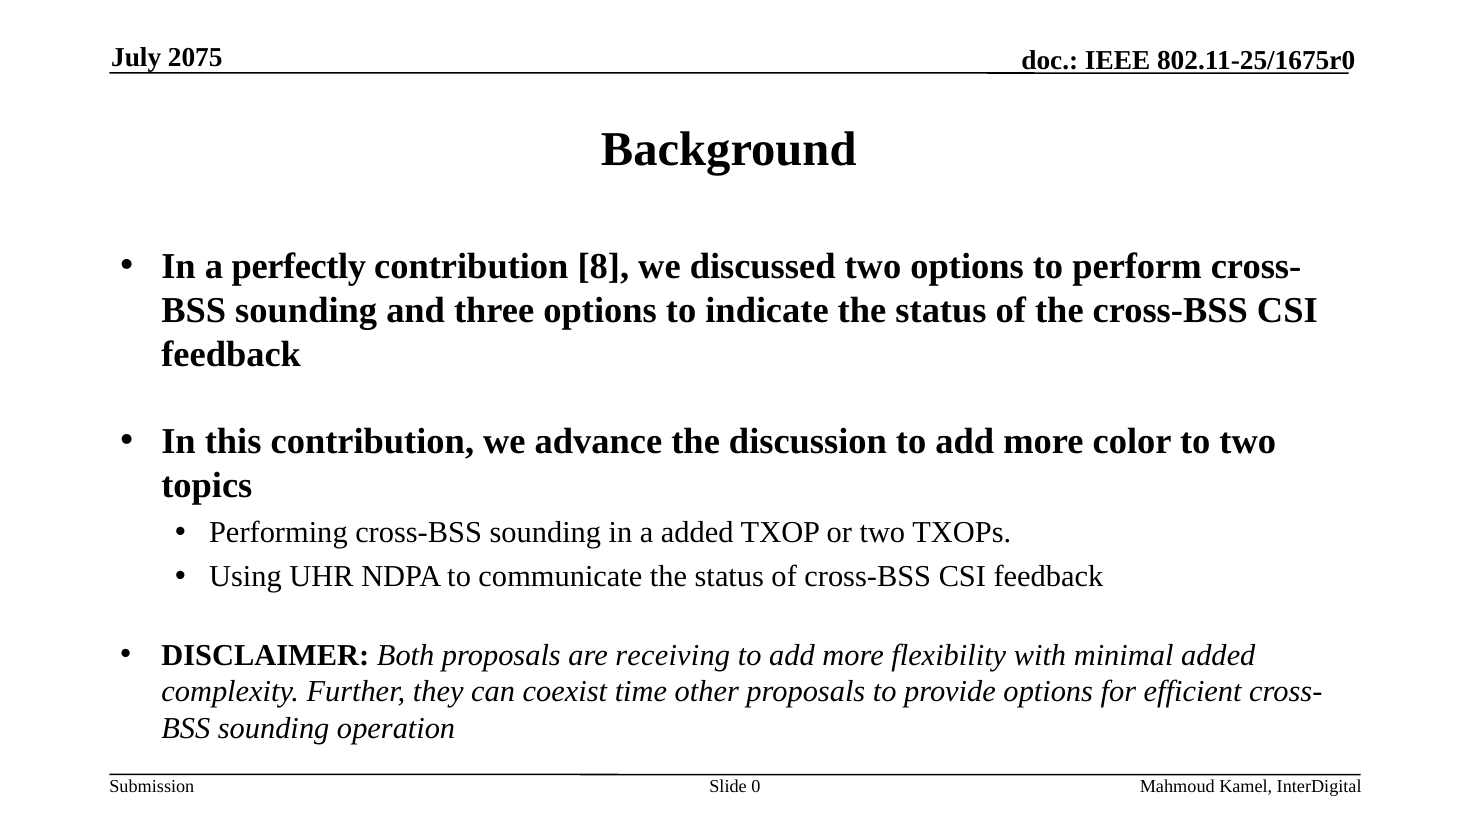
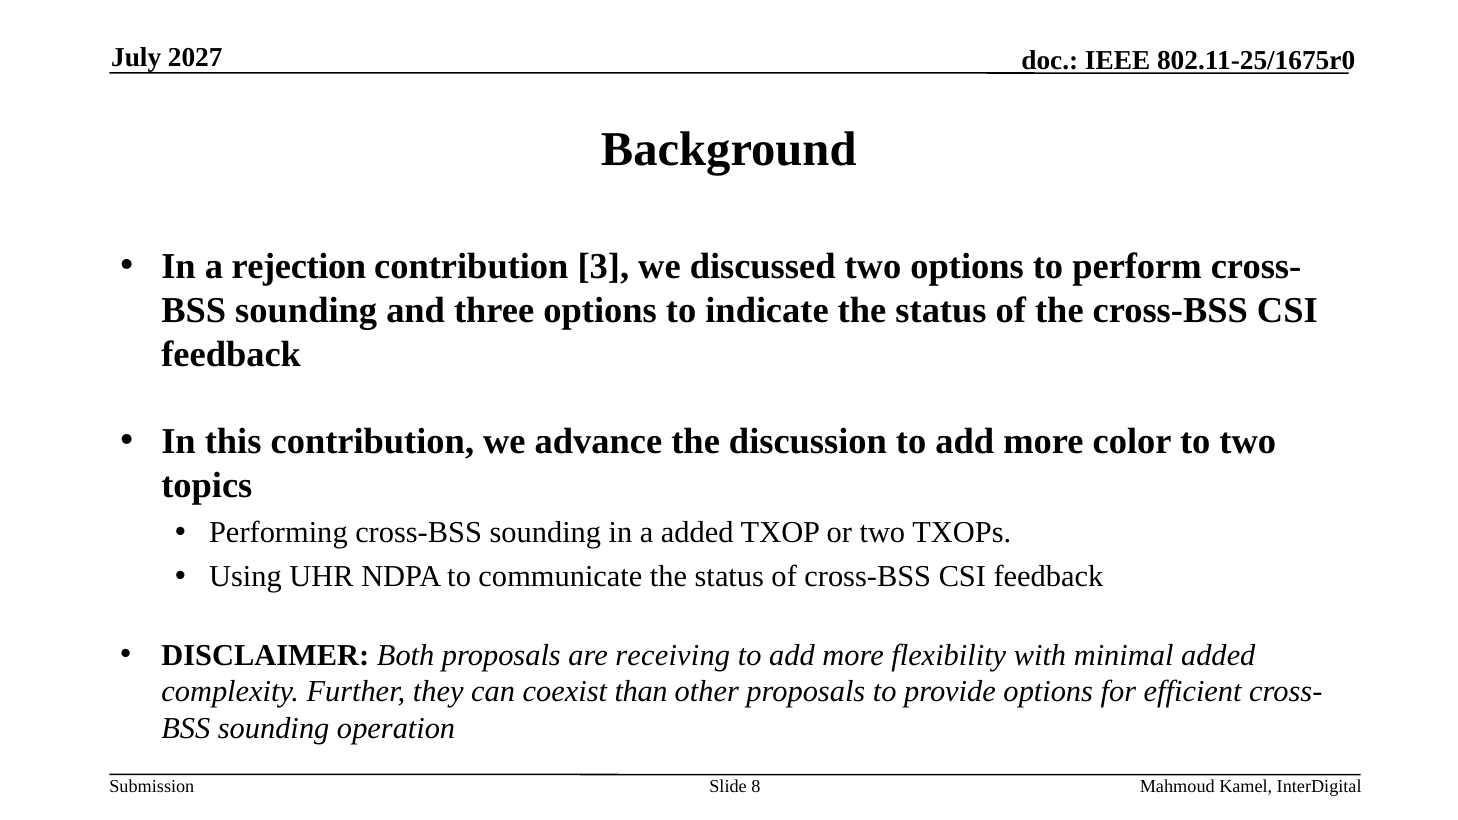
2075: 2075 -> 2027 (195, 58)
perfectly: perfectly -> rejection (299, 267)
8: 8 -> 3 (603, 267)
time: time -> than (641, 692)
0: 0 -> 8 (756, 787)
